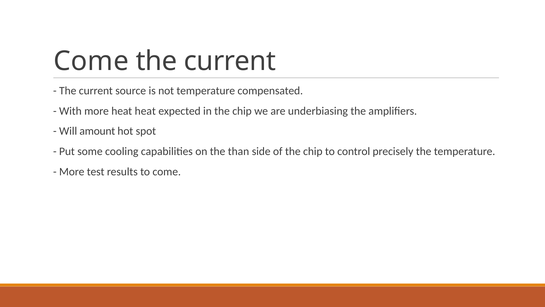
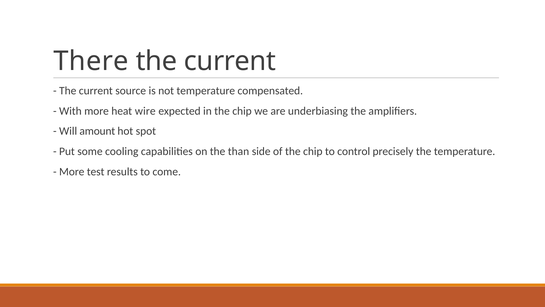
Come: Come -> There (91, 61)
heat heat: heat -> wire (145, 111)
